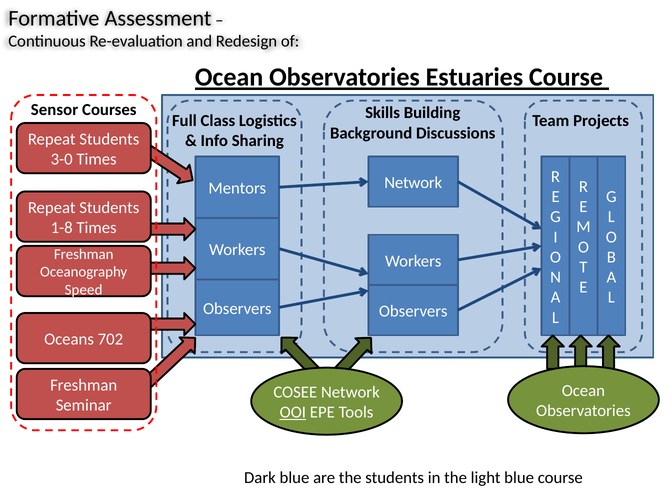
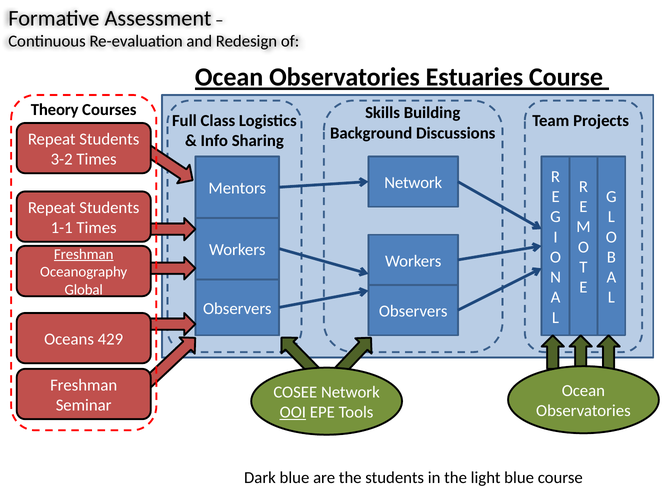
Sensor: Sensor -> Theory (55, 109)
3-0: 3-0 -> 3-2 (62, 159)
1-8: 1-8 -> 1-1 (62, 228)
Freshman underline: none -> present (84, 254)
Speed: Speed -> Global (84, 290)
702: 702 -> 429 (110, 339)
